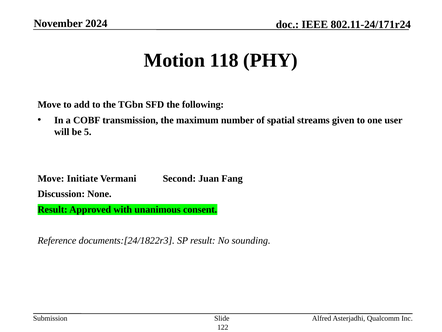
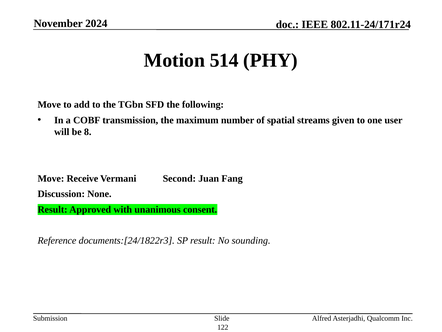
118: 118 -> 514 (224, 60)
5: 5 -> 8 (88, 132)
Initiate: Initiate -> Receive (82, 178)
